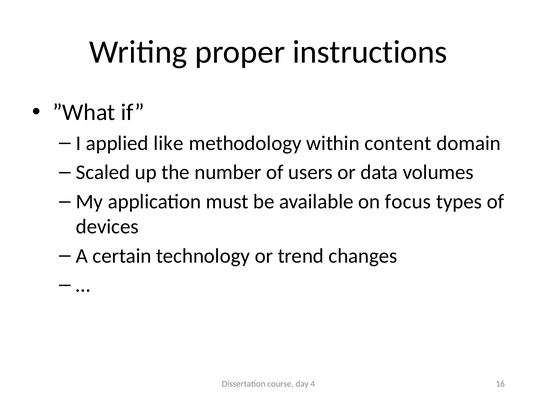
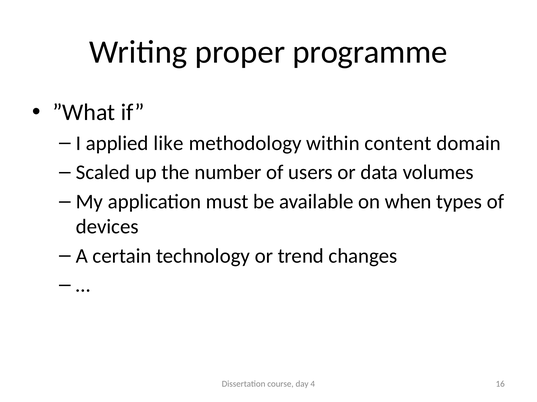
instructions: instructions -> programme (370, 52)
focus: focus -> when (408, 202)
